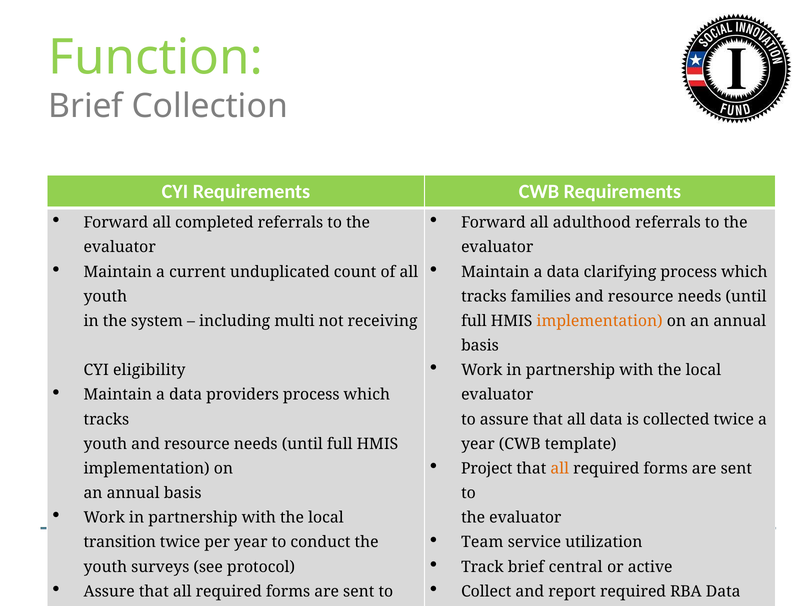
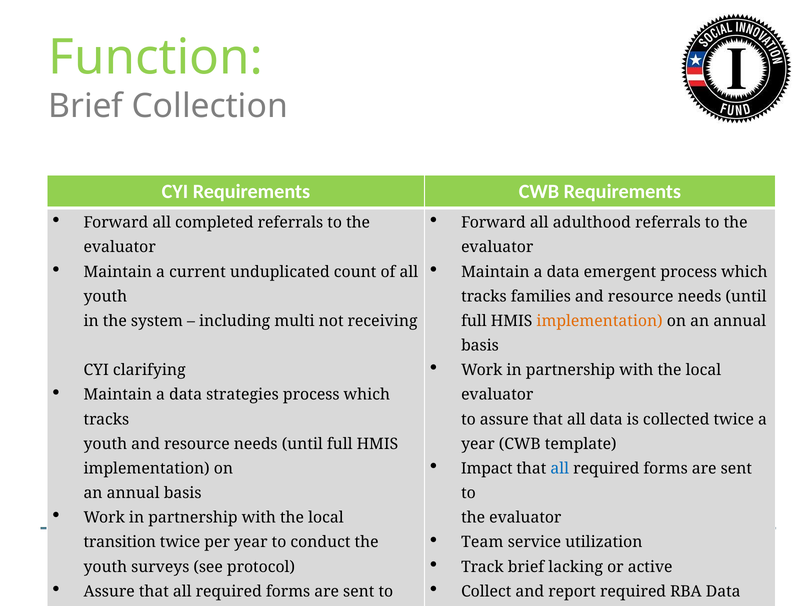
clarifying: clarifying -> emergent (620, 272)
eligibility: eligibility -> clarifying (149, 371)
providers: providers -> strategies (242, 395)
Project: Project -> Impact (487, 469)
all colour: orange -> blue (560, 469)
central: central -> lacking (576, 568)
